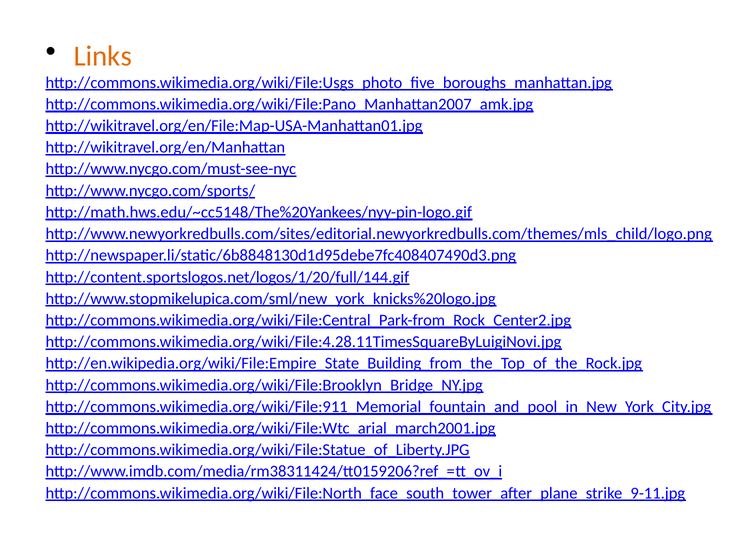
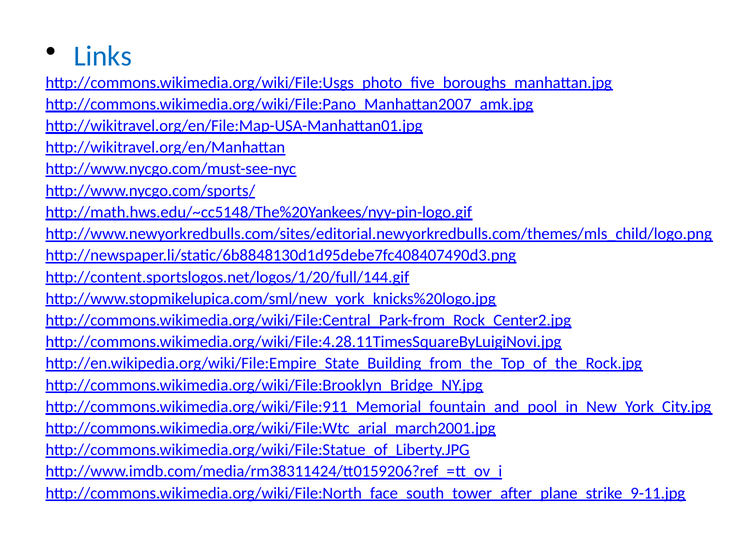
Links colour: orange -> blue (103, 56)
